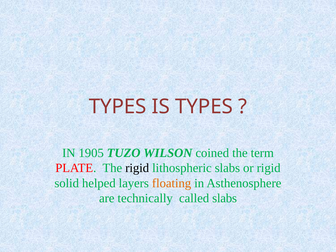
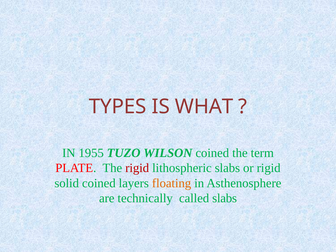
IS TYPES: TYPES -> WHAT (204, 107)
1905: 1905 -> 1955 (91, 153)
rigid colour: black -> red (137, 168)
solid helped: helped -> coined (99, 183)
